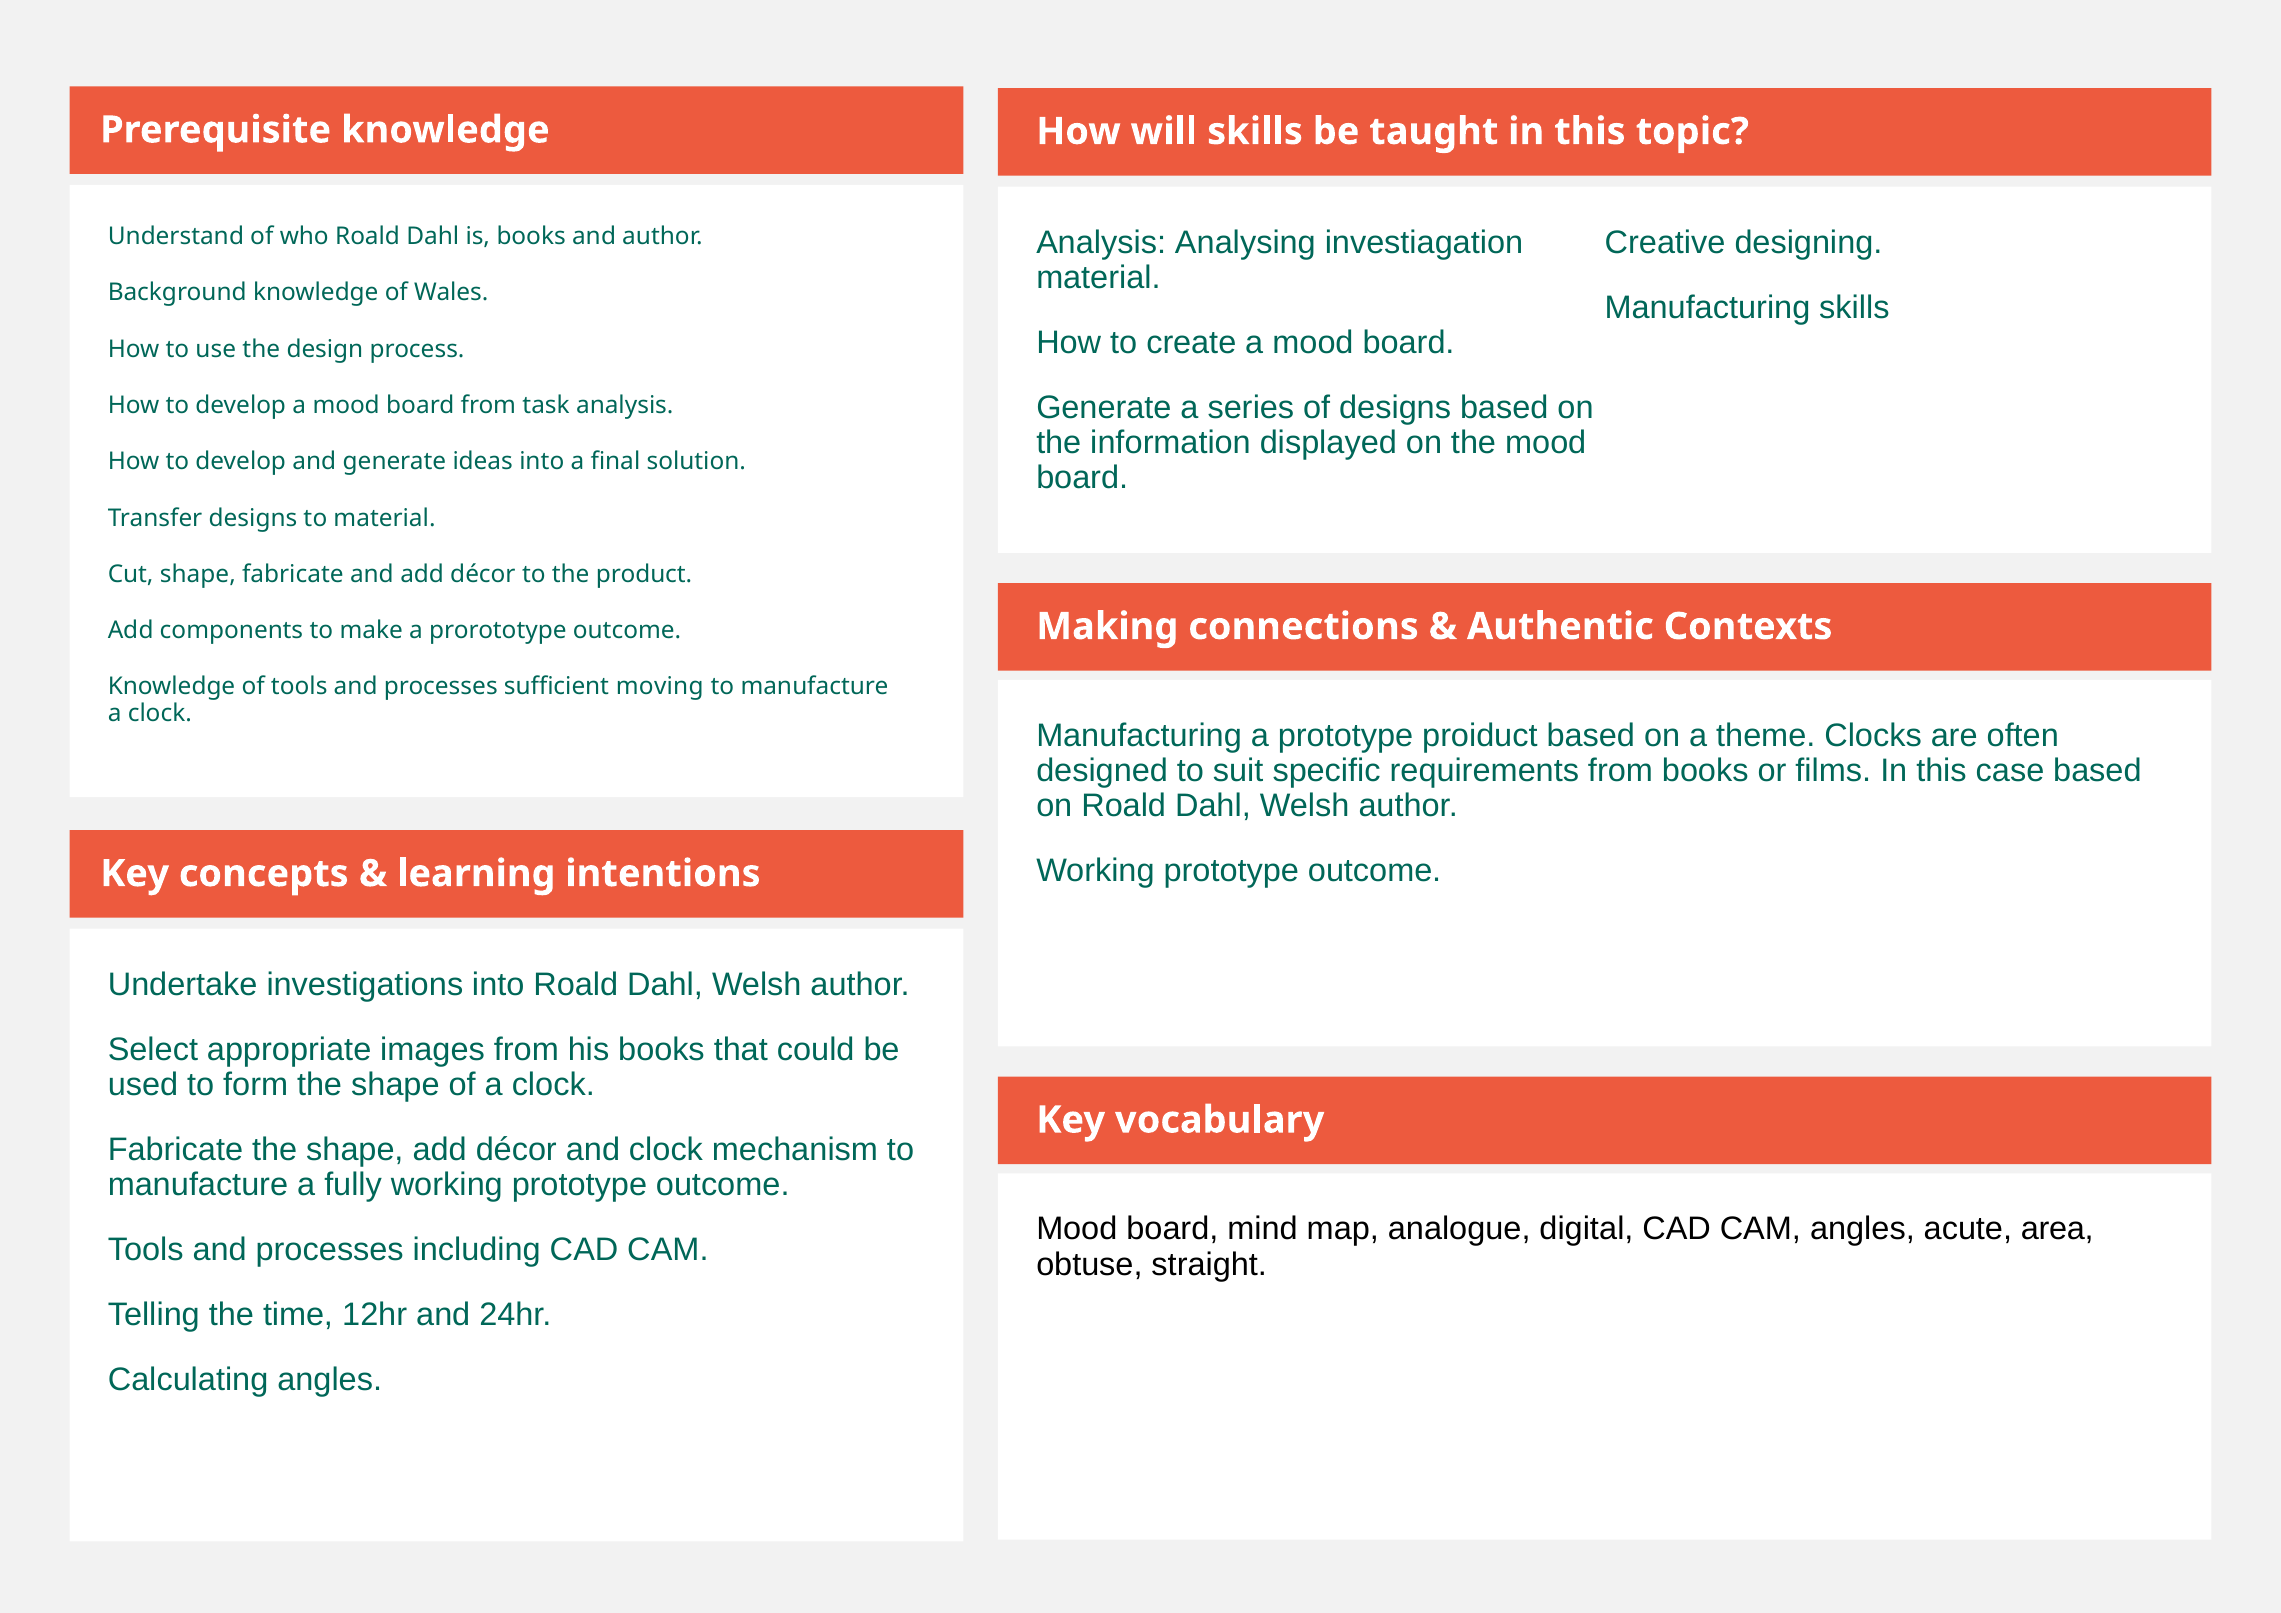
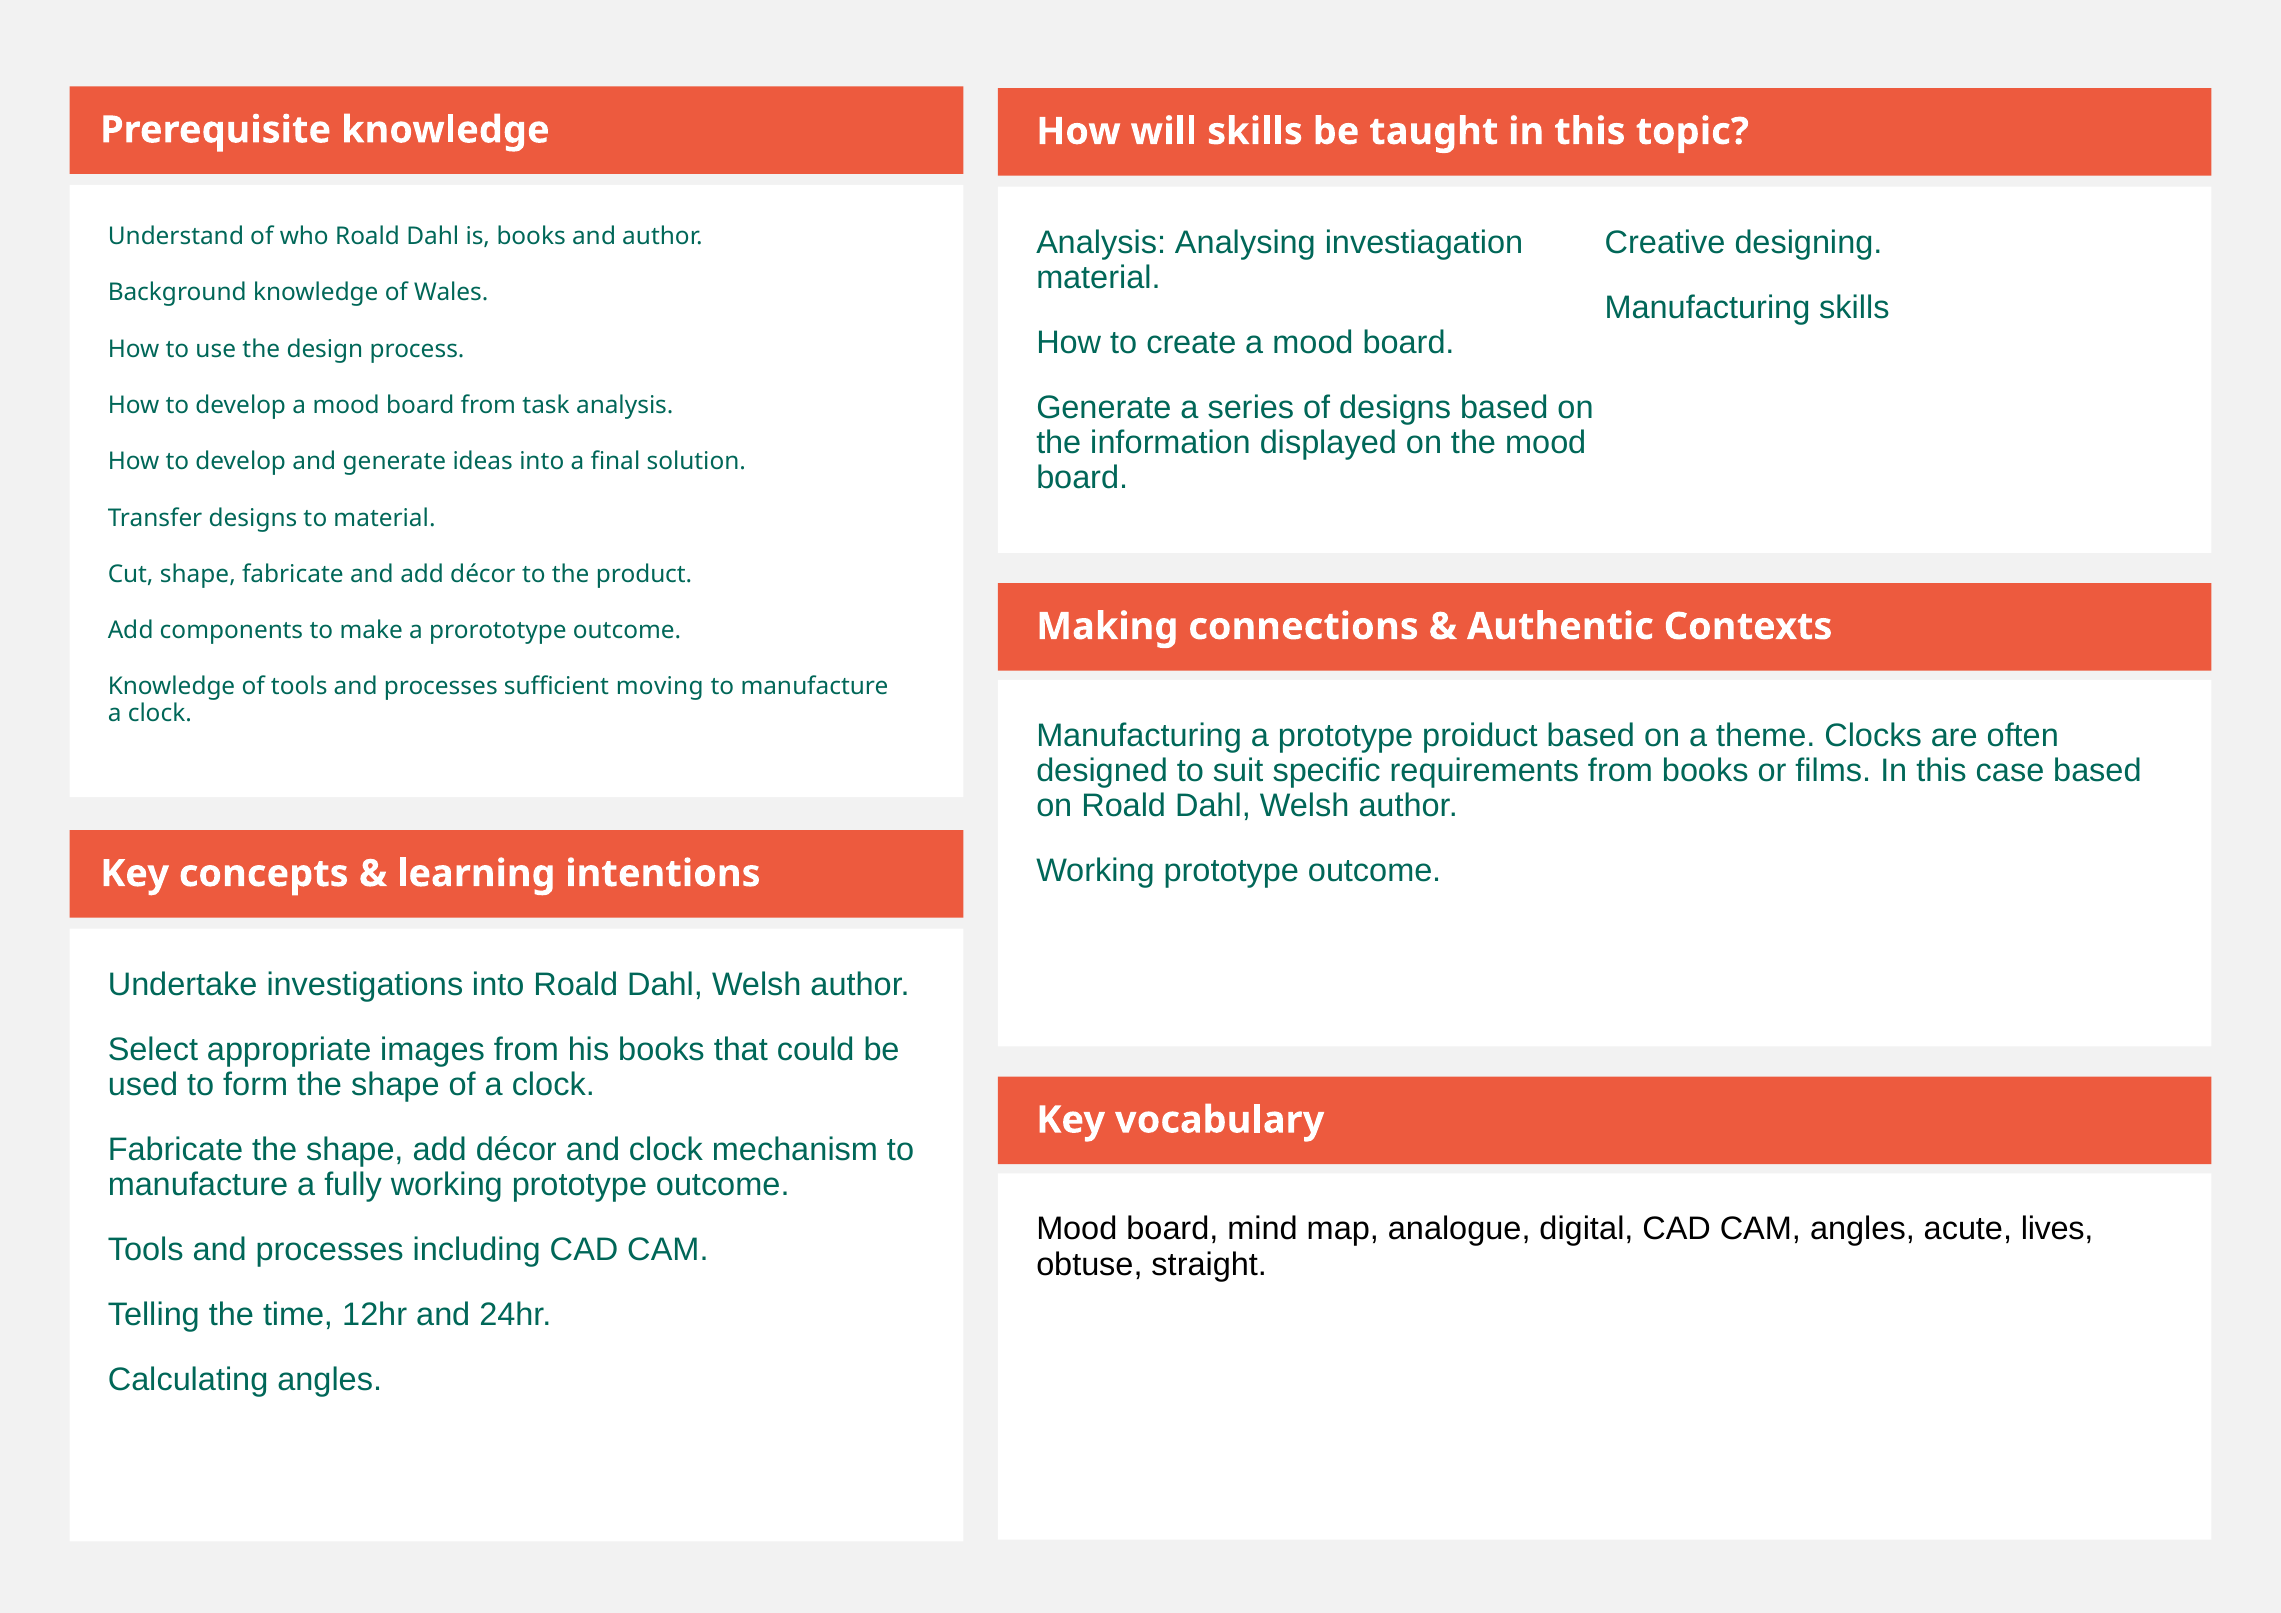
area: area -> lives (2057, 1229)
